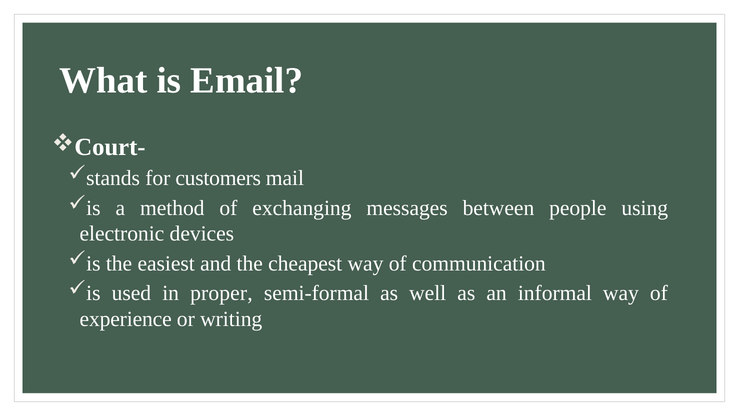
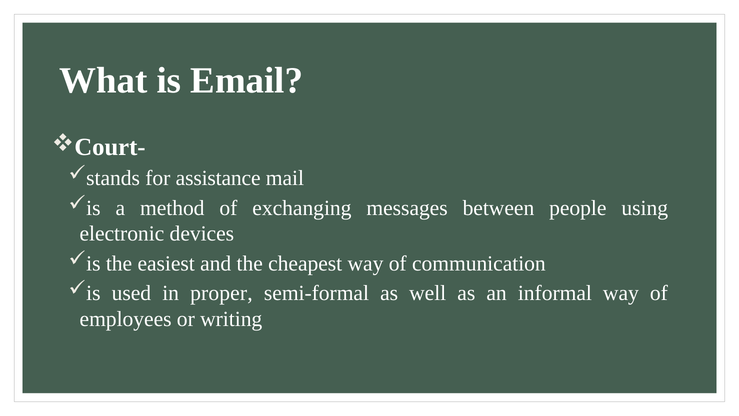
customers: customers -> assistance (218, 178)
experience: experience -> employees (126, 319)
